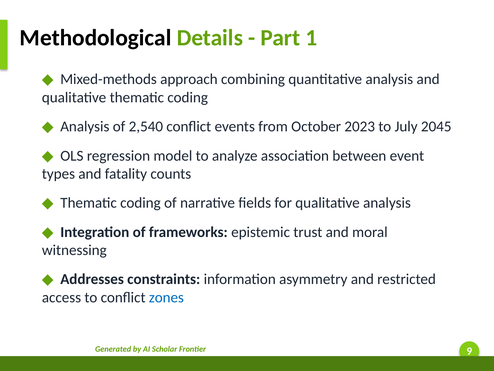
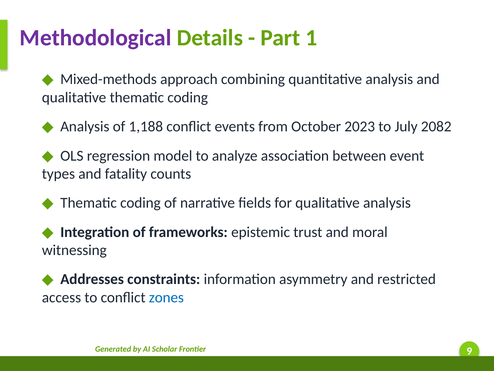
Methodological colour: black -> purple (96, 38)
2,540: 2,540 -> 1,188 (146, 126)
2045: 2045 -> 2082 (436, 126)
